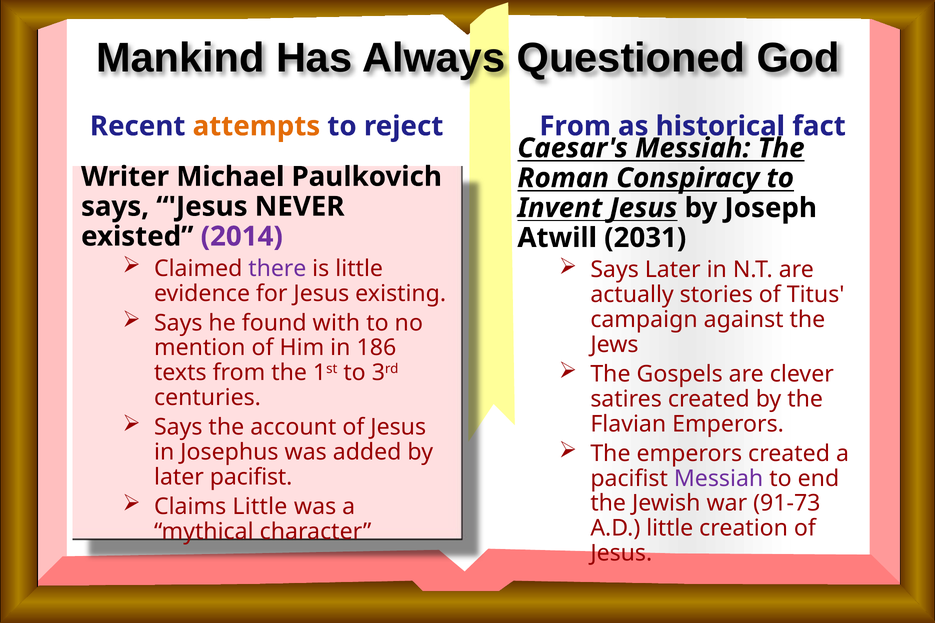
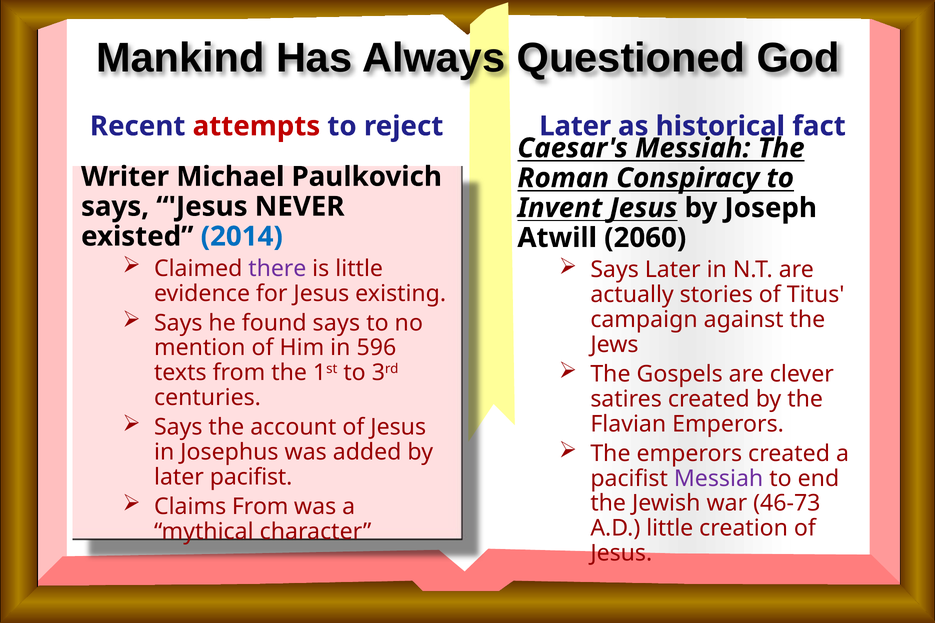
attempts colour: orange -> red (256, 126)
reject From: From -> Later (575, 126)
2014 colour: purple -> blue (242, 237)
2031: 2031 -> 2060 (645, 238)
found with: with -> says (336, 323)
186: 186 -> 596 (376, 348)
Claims Little: Little -> From (260, 507)
91-73: 91-73 -> 46-73 (787, 504)
